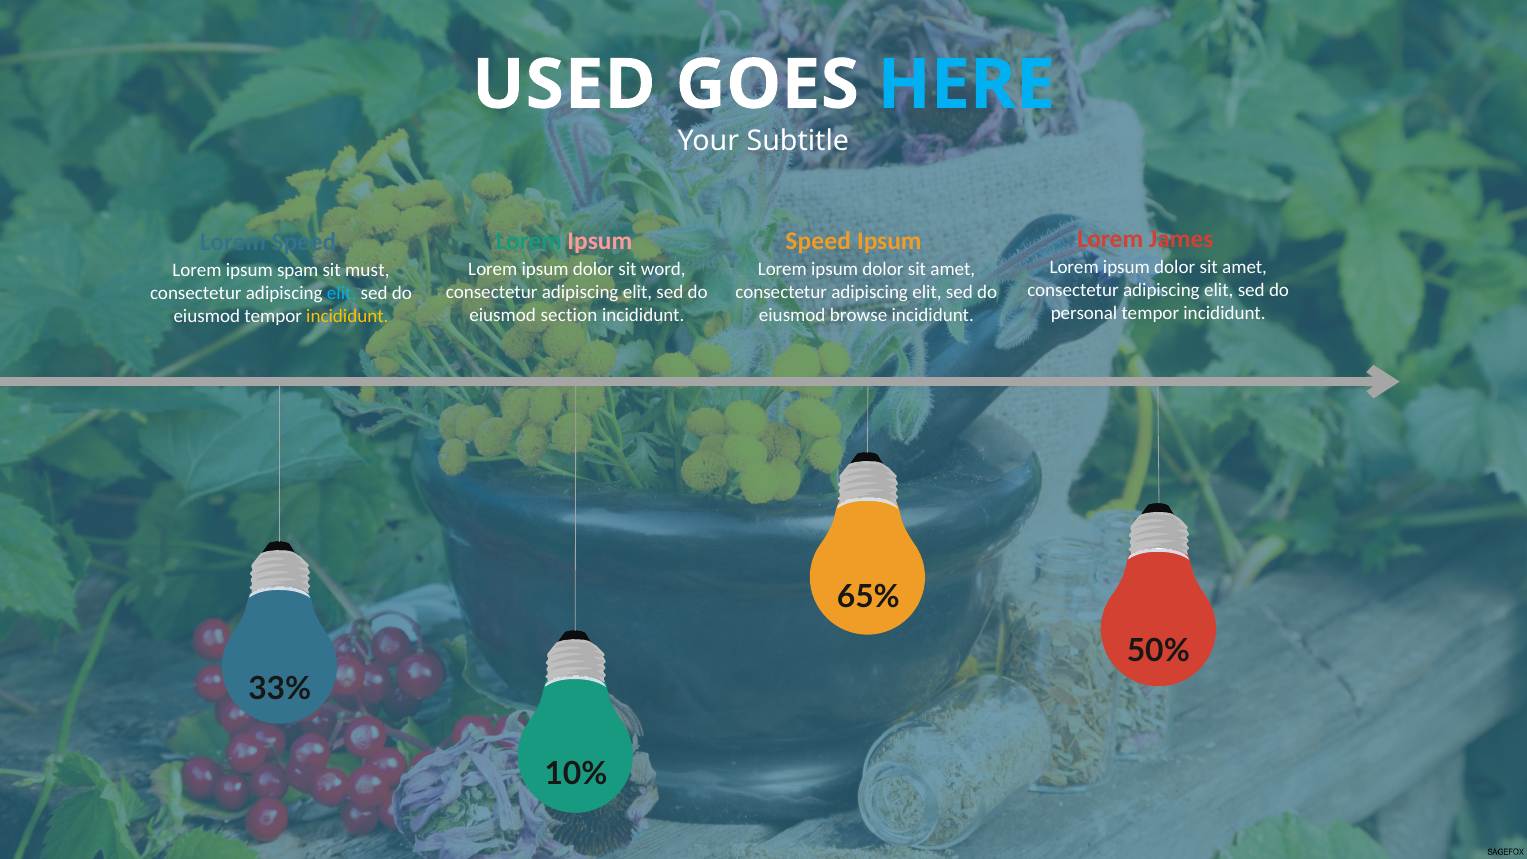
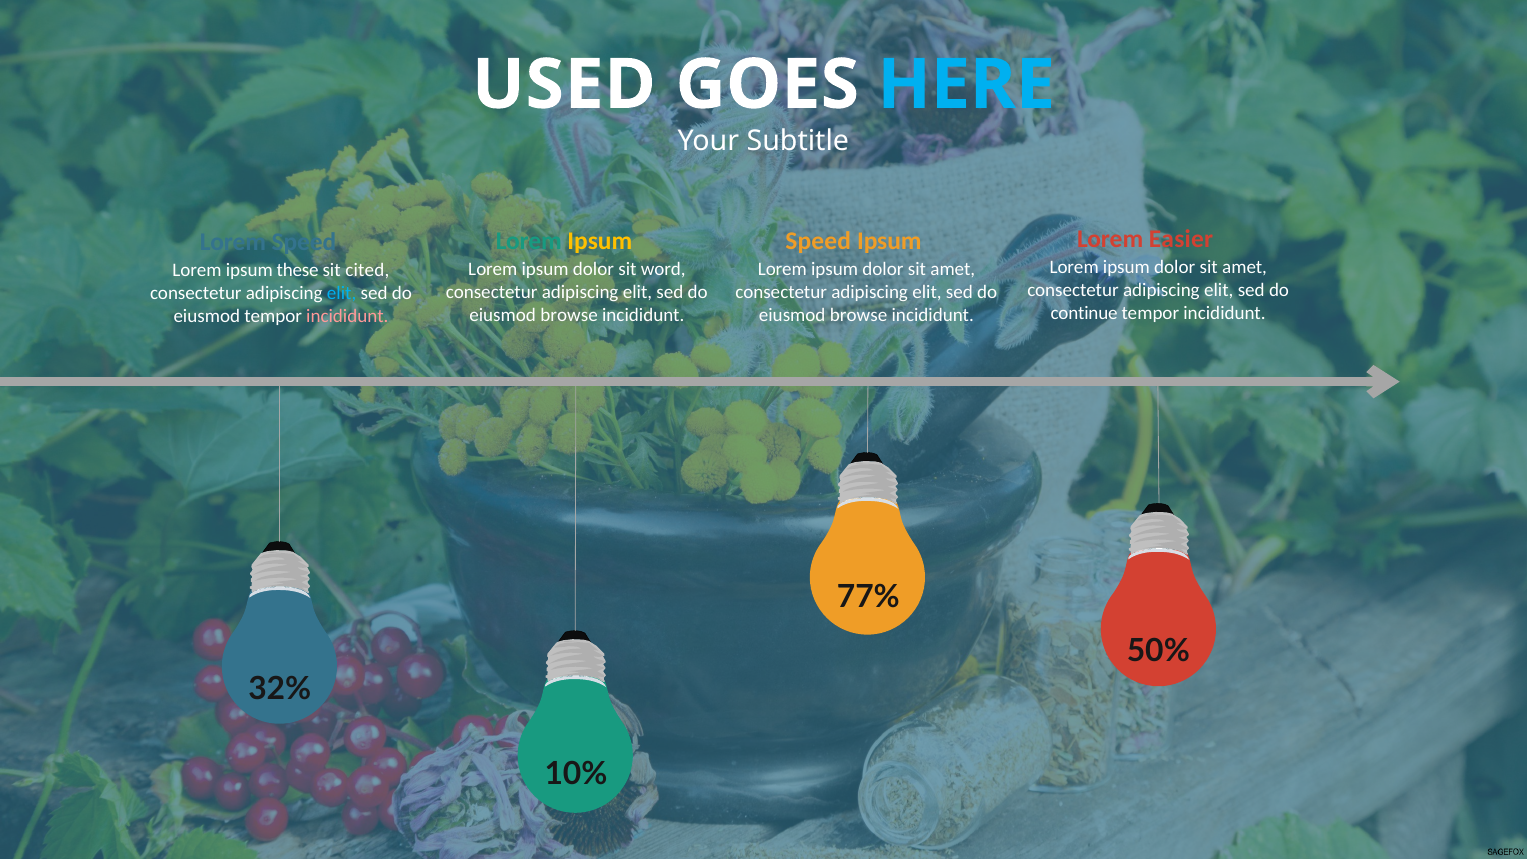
James: James -> Easier (1181, 239)
Ipsum colour: pink -> yellow (600, 242)
spam: spam -> these (298, 270)
must: must -> cited (367, 270)
personal: personal -> continue (1084, 313)
section: section -> browse (569, 315)
incididunt colour: yellow -> pink (347, 316)
65%: 65% -> 77% (868, 597)
33%: 33% -> 32% (280, 689)
